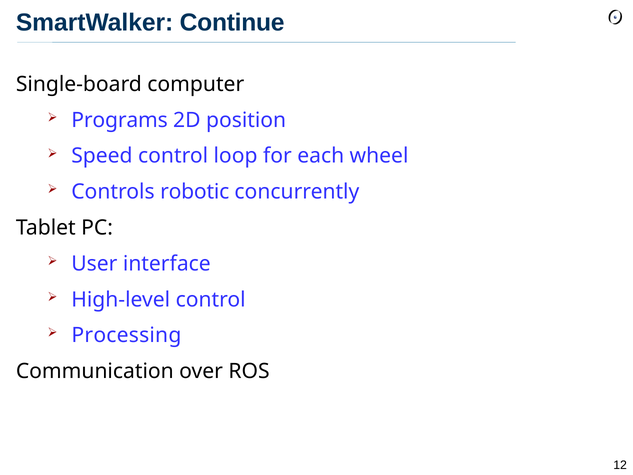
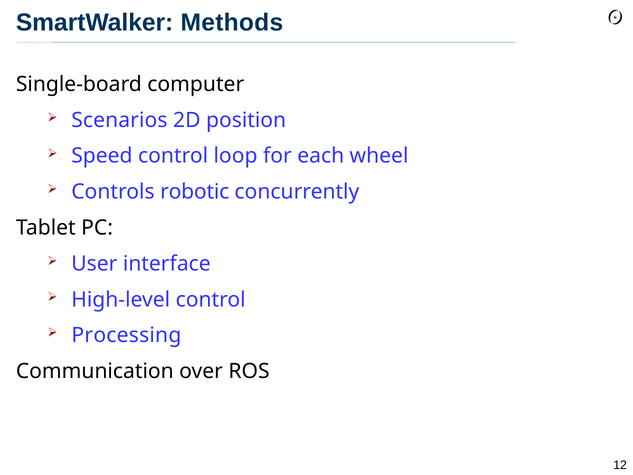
Continue: Continue -> Methods (232, 23)
Programs: Programs -> Scenarios (119, 120)
